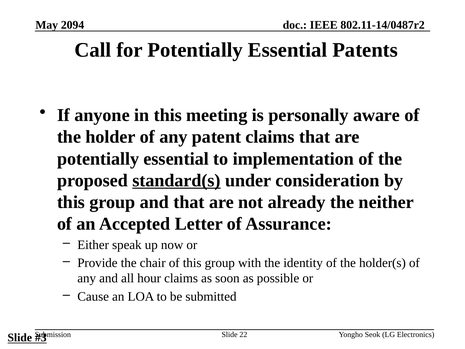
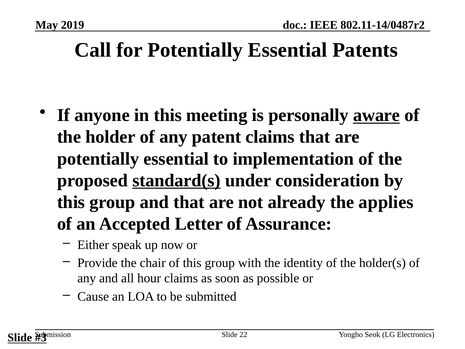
2094: 2094 -> 2019 (73, 25)
aware underline: none -> present (377, 115)
neither: neither -> applies (386, 202)
